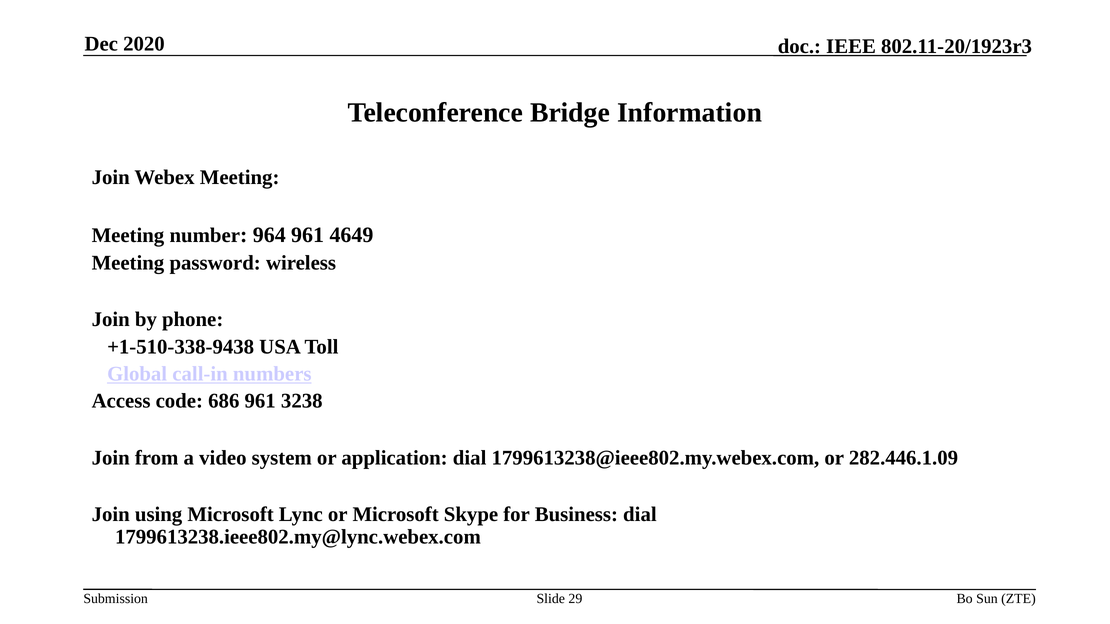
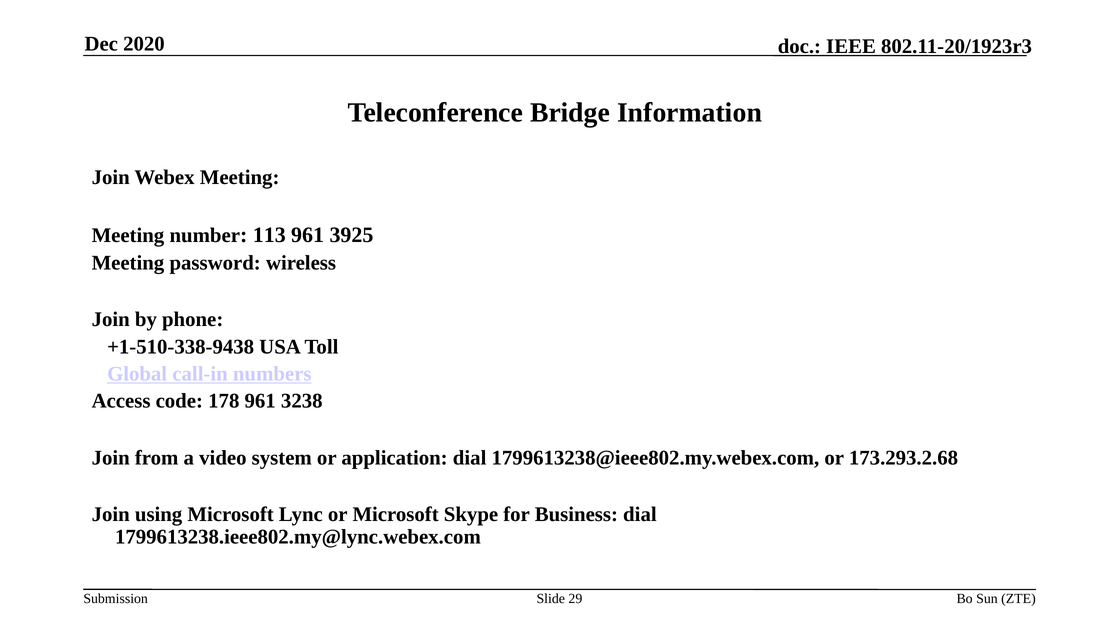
964: 964 -> 113 (269, 235)
4649: 4649 -> 3925 (351, 235)
686: 686 -> 178 (224, 401)
282.446.1.09: 282.446.1.09 -> 173.293.2.68 (904, 458)
